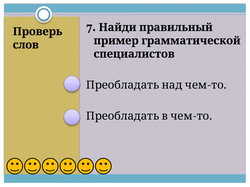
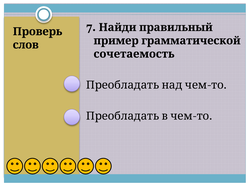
специалистов: специалистов -> сочетаемость (134, 54)
